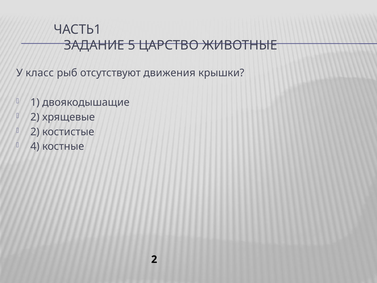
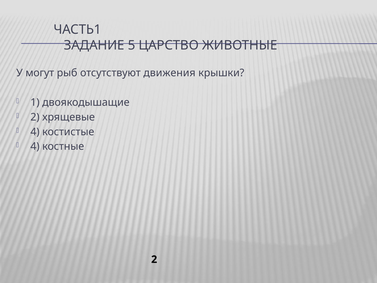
класс: класс -> могут (40, 73)
2: 2 -> 4 (35, 132)
